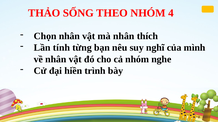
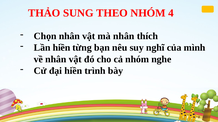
SỐNG: SỐNG -> SUNG (78, 13)
Lần tính: tính -> hiền (61, 48)
